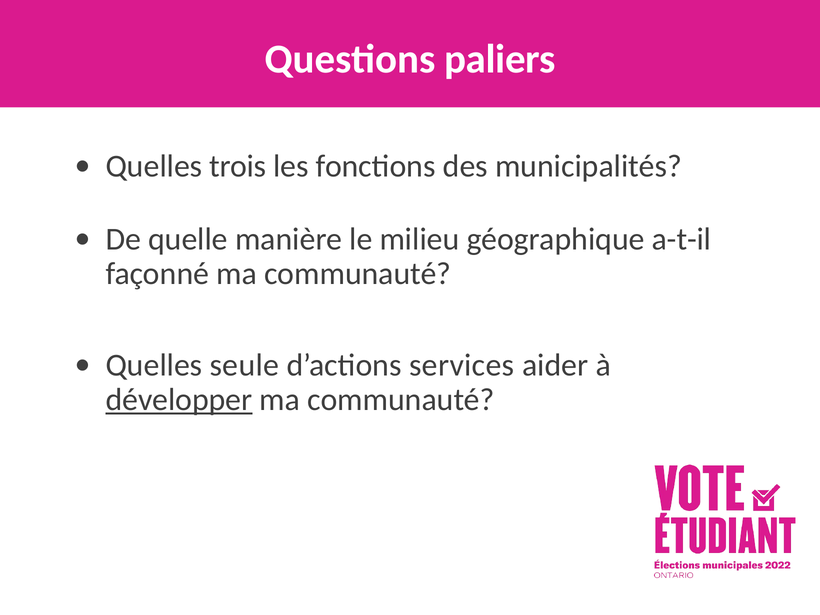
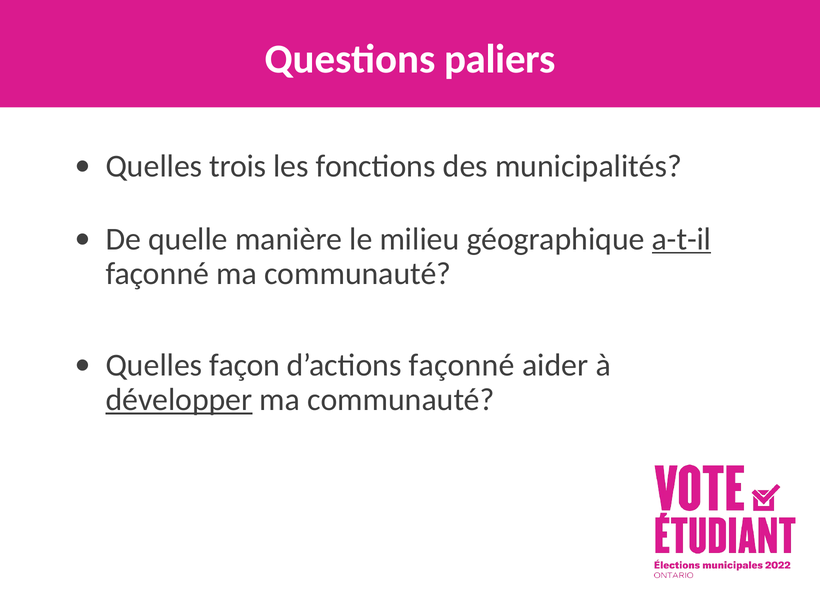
a-t-il underline: none -> present (681, 239)
seule: seule -> façon (245, 365)
d’actions services: services -> façonné (462, 365)
